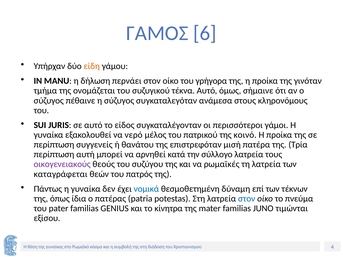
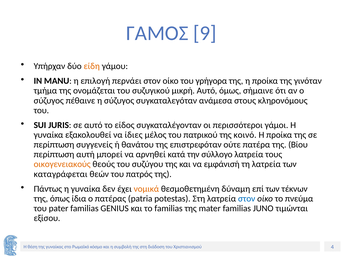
6: 6 -> 9 (205, 33)
δήλωση: δήλωση -> επιλογή (95, 81)
τέκνα: τέκνα -> μικρή (183, 91)
νερό: νερό -> ίδιες (134, 135)
μισή: μισή -> ούτε (232, 145)
Τρία: Τρία -> Βίου (298, 145)
οικογενειακούς colour: purple -> orange (62, 164)
ρωμαϊκές: ρωμαϊκές -> εμφάνισή (222, 164)
νομικά colour: blue -> orange (146, 189)
το κίνητρα: κίνητρα -> familias (169, 209)
